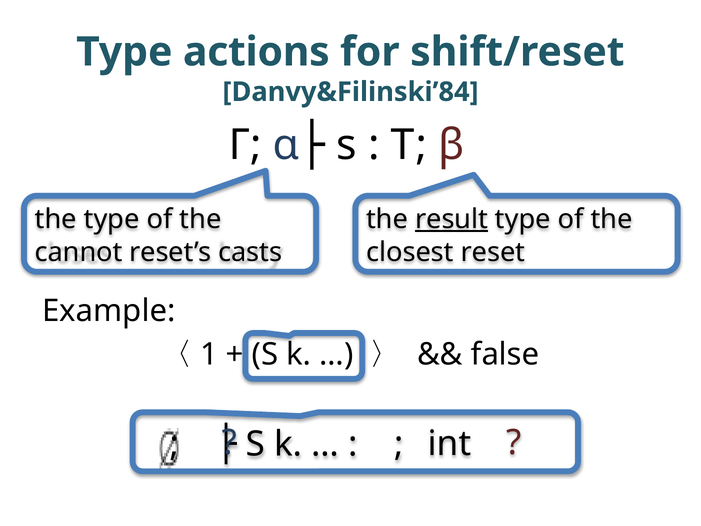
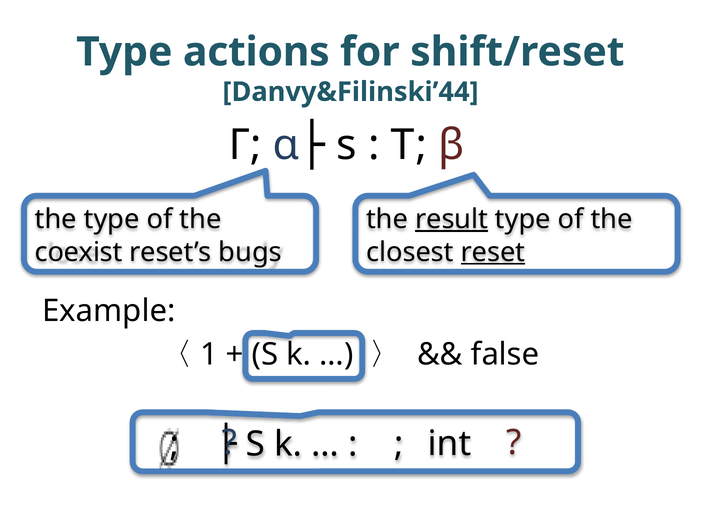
Danvy&Filinski’84: Danvy&Filinski’84 -> Danvy&Filinski’44 (351, 92)
cannot: cannot -> coexist (79, 252)
casts: casts -> bugs (250, 252)
reset underline: none -> present (493, 252)
